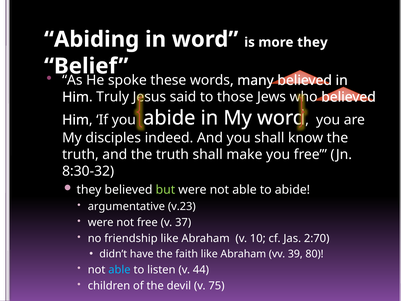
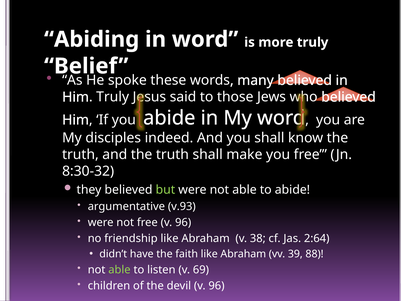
more they: they -> truly (313, 42)
v.23: v.23 -> v.93 (182, 206)
free v 37: 37 -> 96 (183, 222)
10: 10 -> 38 (258, 238)
2:70: 2:70 -> 2:64 (317, 238)
80: 80 -> 88 (315, 254)
able colour: light blue -> light green (119, 269)
44: 44 -> 69 (201, 269)
devil v 75: 75 -> 96 (216, 285)
